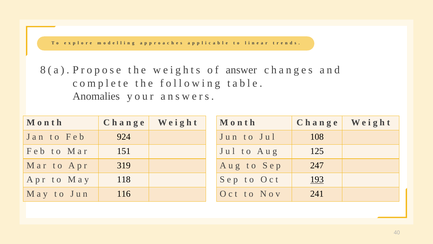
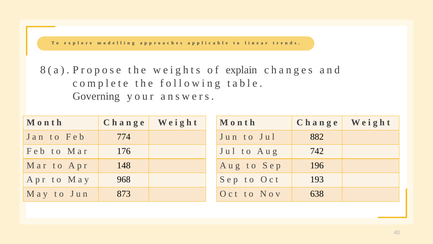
answer: answer -> explain (241, 70)
Anomalies: Anomalies -> Governing (96, 96)
924: 924 -> 774 (124, 137)
108: 108 -> 882 (317, 137)
151: 151 -> 176 (124, 151)
125: 125 -> 742 (317, 151)
319: 319 -> 148 (124, 165)
247: 247 -> 196 (317, 165)
118: 118 -> 968 (124, 179)
193 underline: present -> none (317, 179)
116: 116 -> 873 (124, 194)
241: 241 -> 638 (317, 194)
